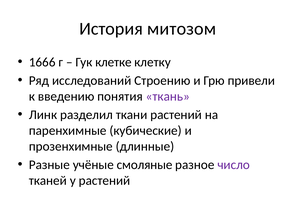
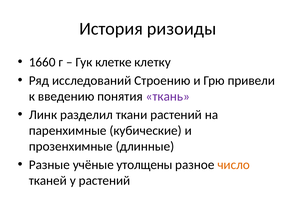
митозом: митозом -> ризоиды (182, 29)
1666: 1666 -> 1660 (42, 62)
смоляные: смоляные -> утолщены (145, 165)
число colour: purple -> orange (234, 165)
